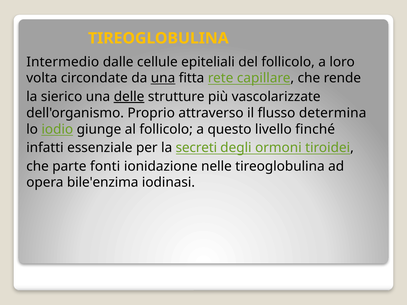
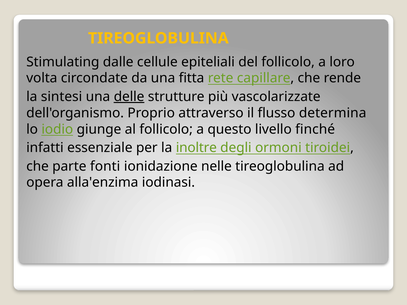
Intermedio: Intermedio -> Stimulating (63, 62)
una underline: present -> none (163, 78)
sierico: sierico -> sintesi (62, 97)
secreti: secreti -> inoltre (196, 148)
bile'enzima: bile'enzima -> alla'enzima (103, 183)
